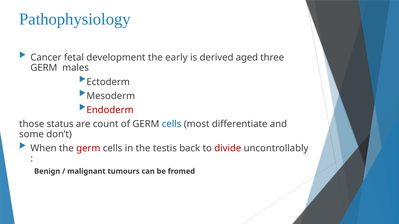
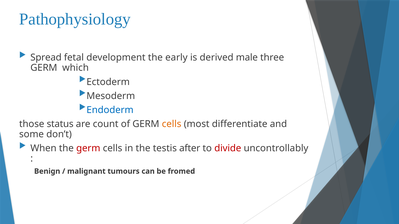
Cancer: Cancer -> Spread (46, 58)
aged: aged -> male (247, 58)
males: males -> which (75, 68)
Endoderm colour: red -> blue (110, 110)
cells colour: blue -> orange (172, 124)
back: back -> after (190, 149)
